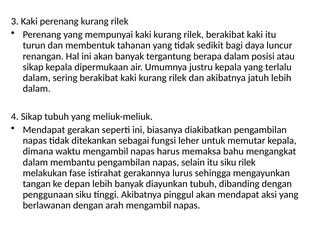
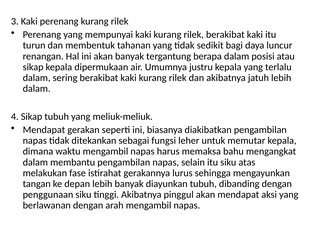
siku rilek: rilek -> atas (247, 163)
